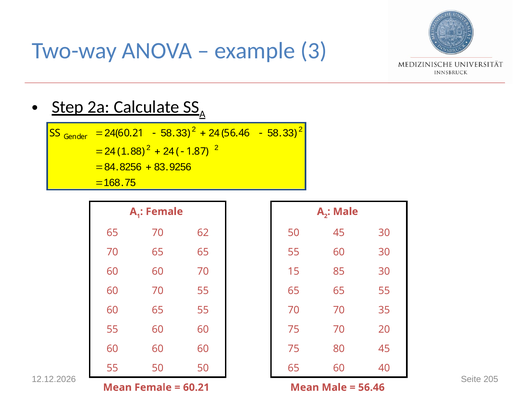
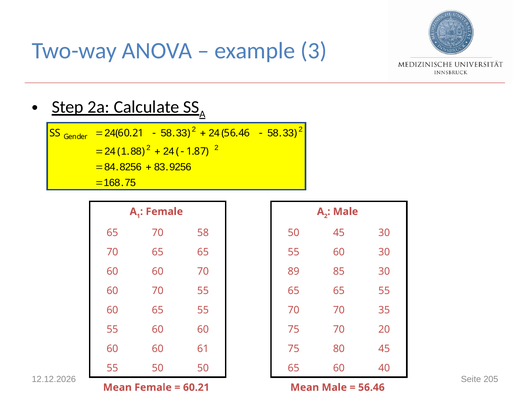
70 62: 62 -> 58 (203, 233)
15: 15 -> 89 (294, 272)
60 60 60: 60 -> 61 (203, 349)
